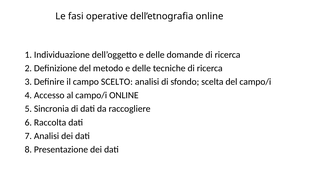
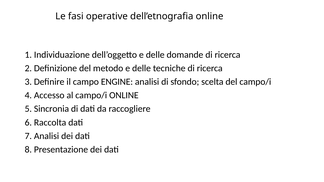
SCELTO: SCELTO -> ENGINE (117, 82)
